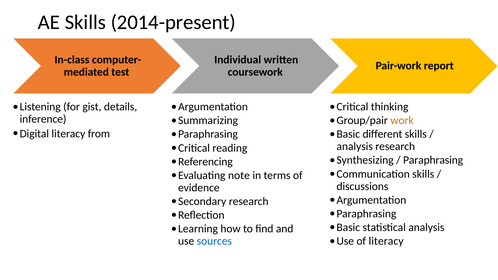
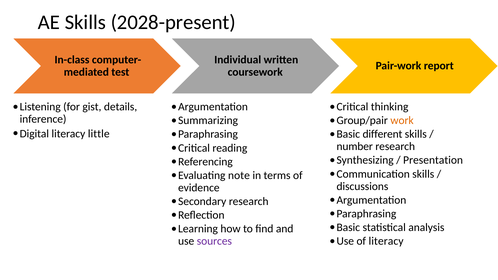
2014-present: 2014-present -> 2028-present (173, 22)
from: from -> little (99, 134)
analysis: analysis -> number (355, 147)
Paraphrasing: Paraphrasing -> Presentation (433, 160)
sources colour: blue -> purple (214, 241)
